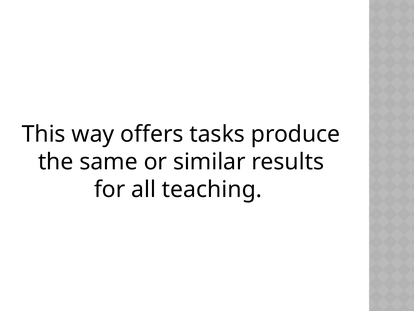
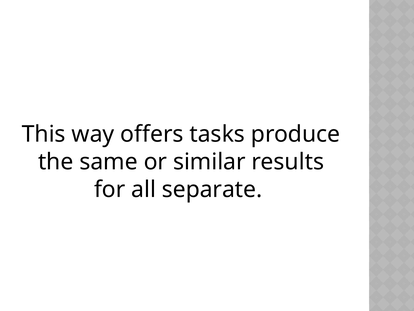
teaching: teaching -> separate (212, 189)
